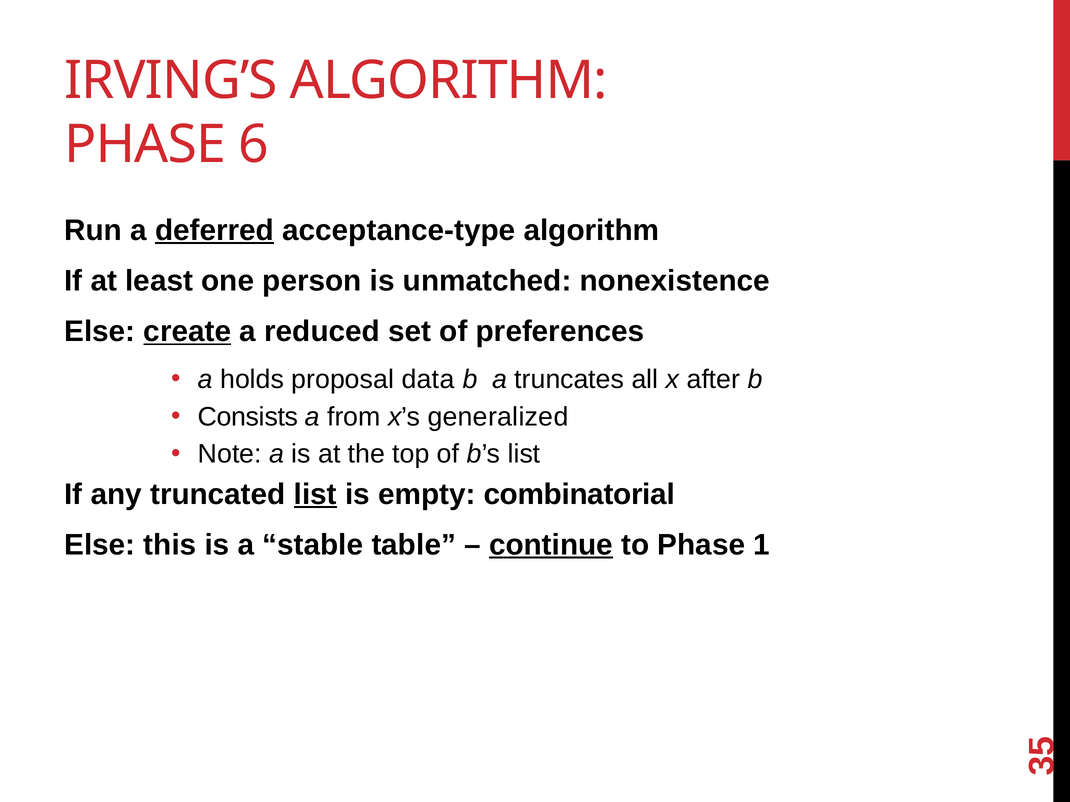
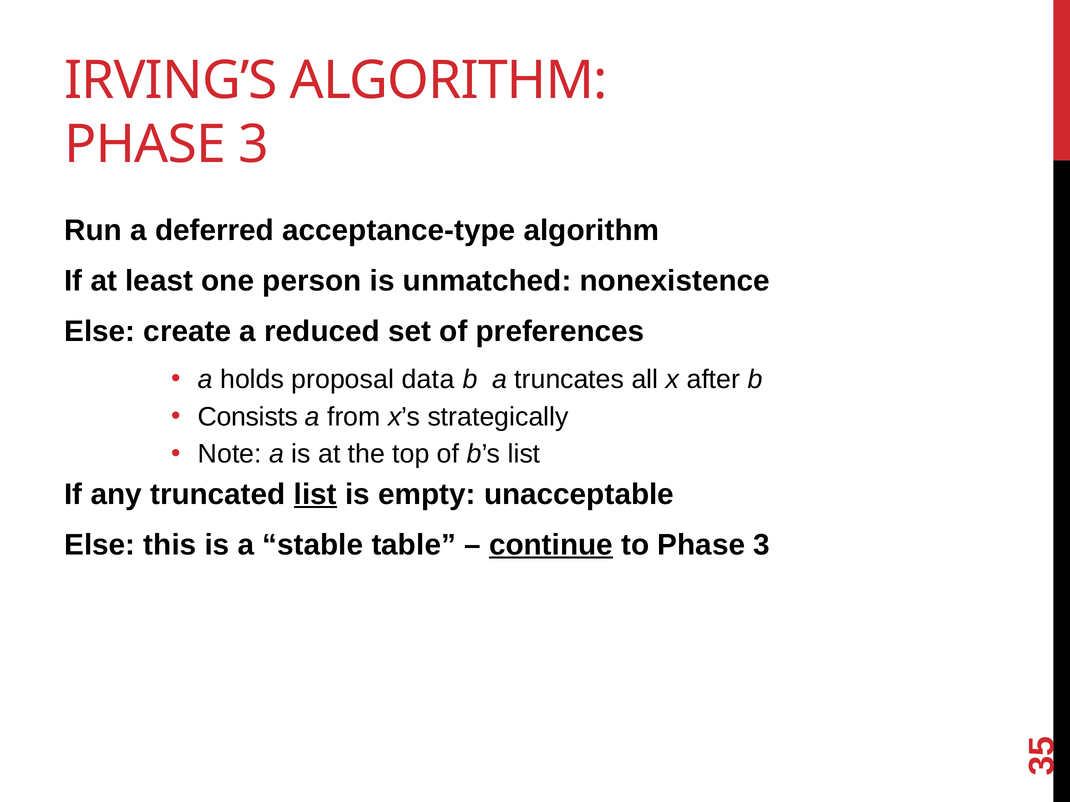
6: 6 -> 3 (253, 145)
deferred underline: present -> none (215, 230)
create underline: present -> none (187, 332)
generalized: generalized -> strategically (498, 417)
combinatorial: combinatorial -> unacceptable (579, 495)
to Phase 1: 1 -> 3 (762, 545)
